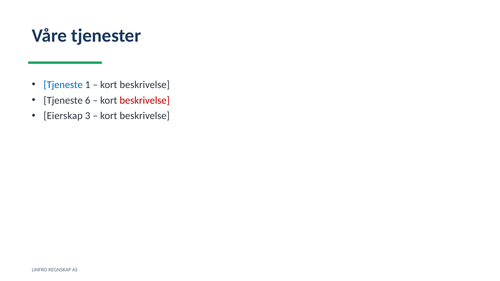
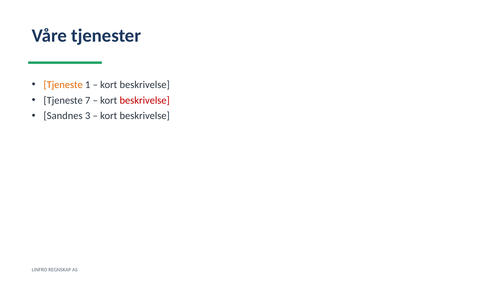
Tjeneste colour: blue -> orange (63, 85)
6: 6 -> 7 (88, 100)
Eierskap: Eierskap -> Sandnes (63, 116)
